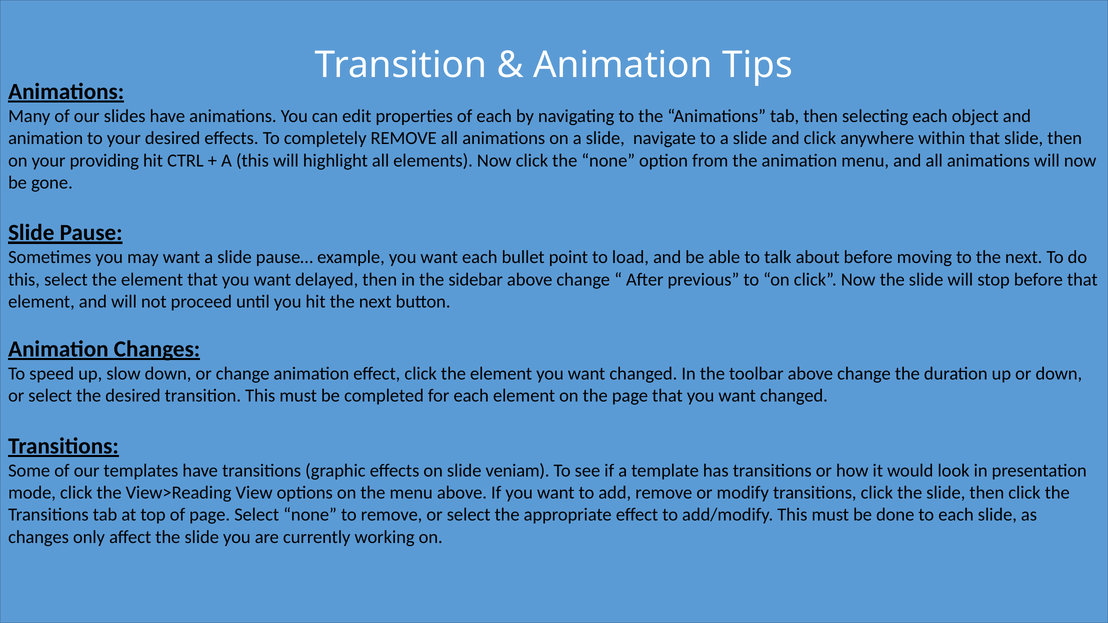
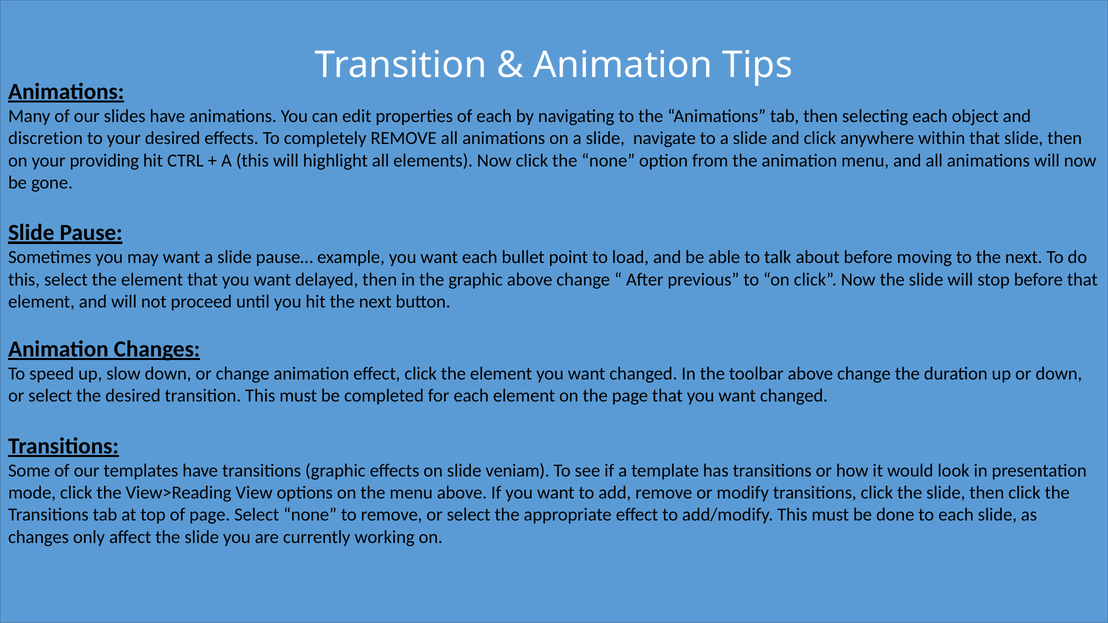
animation: animation -> discretion (46, 138)
the sidebar: sidebar -> graphic (476, 280)
